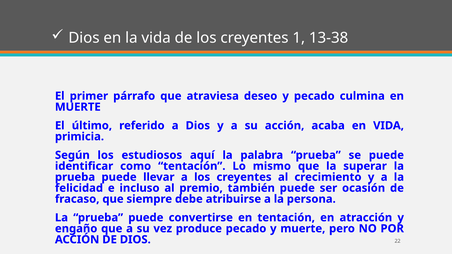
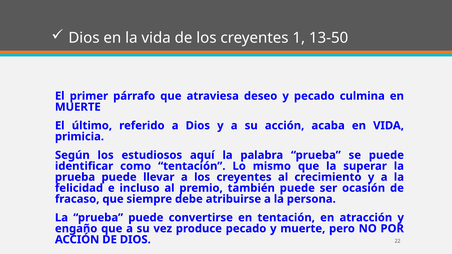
13-38: 13-38 -> 13-50 (329, 38)
